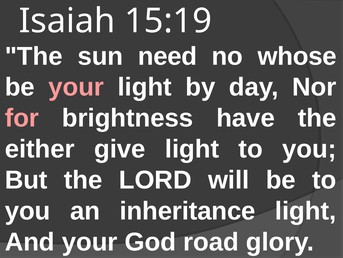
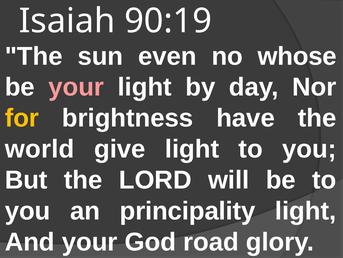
15:19: 15:19 -> 90:19 (168, 21)
need: need -> even (167, 56)
for colour: pink -> yellow (22, 118)
either: either -> world (40, 149)
inheritance: inheritance -> principality (188, 210)
